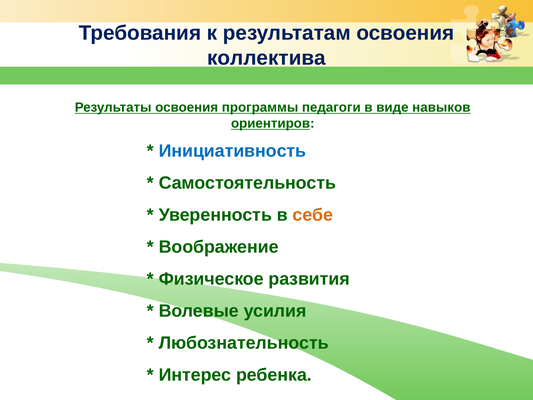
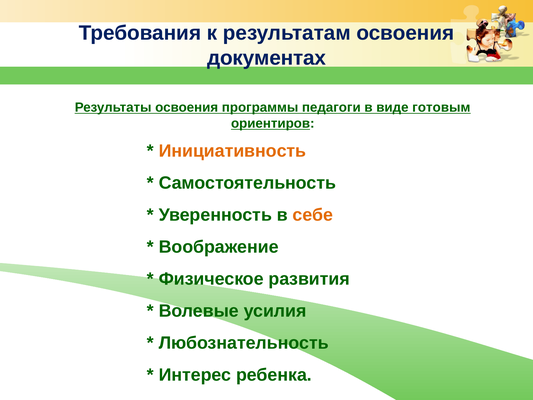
коллектива: коллектива -> документах (267, 58)
навыков: навыков -> готовым (441, 107)
Инициативность colour: blue -> orange (232, 151)
